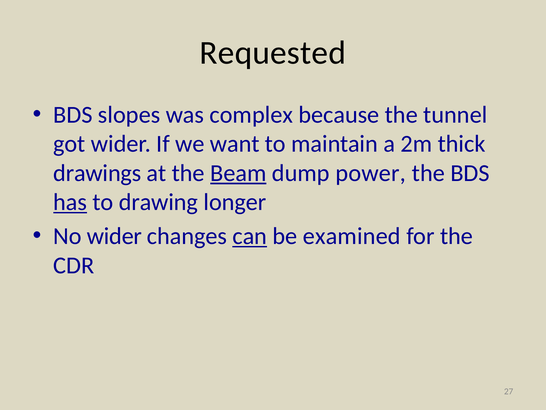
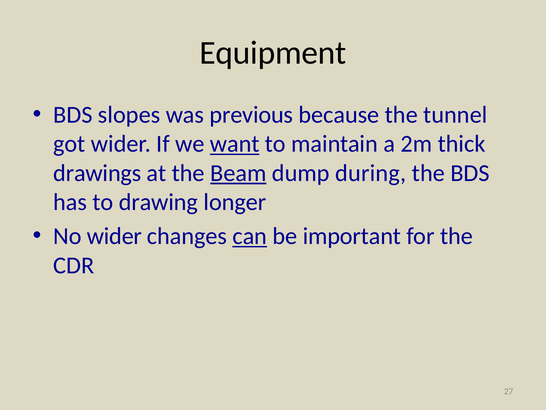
Requested: Requested -> Equipment (273, 53)
complex: complex -> previous (251, 115)
want underline: none -> present (235, 144)
power: power -> during (371, 173)
has underline: present -> none (70, 202)
examined: examined -> important (352, 236)
